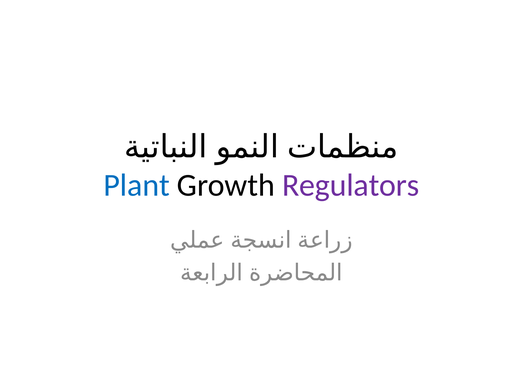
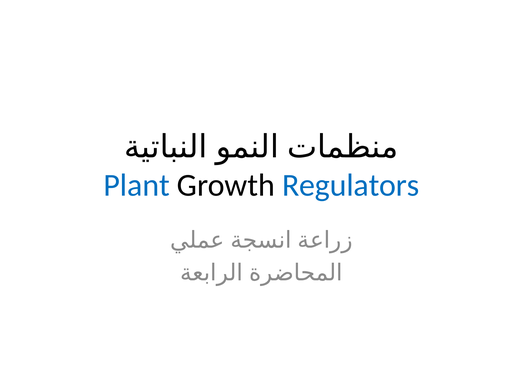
Regulators colour: purple -> blue (351, 185)
